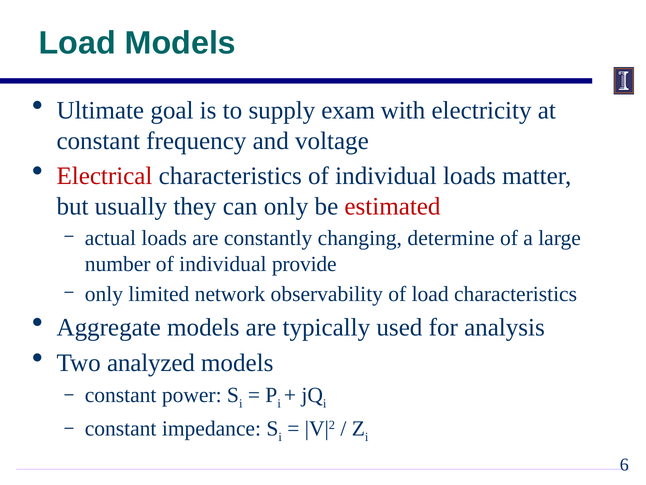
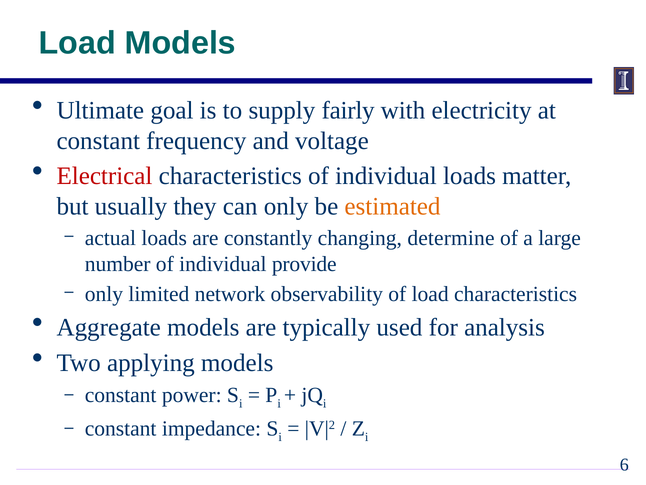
exam: exam -> fairly (348, 111)
estimated colour: red -> orange (392, 206)
analyzed: analyzed -> applying (151, 363)
